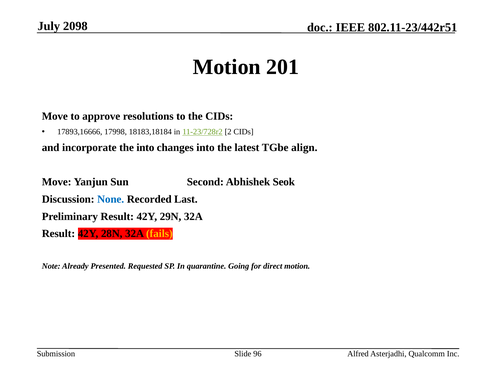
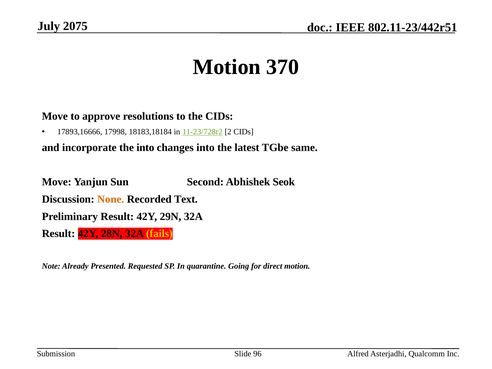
2098: 2098 -> 2075 (75, 26)
201: 201 -> 370 (283, 67)
align: align -> same (304, 148)
None colour: blue -> orange (111, 199)
Last: Last -> Text (186, 199)
